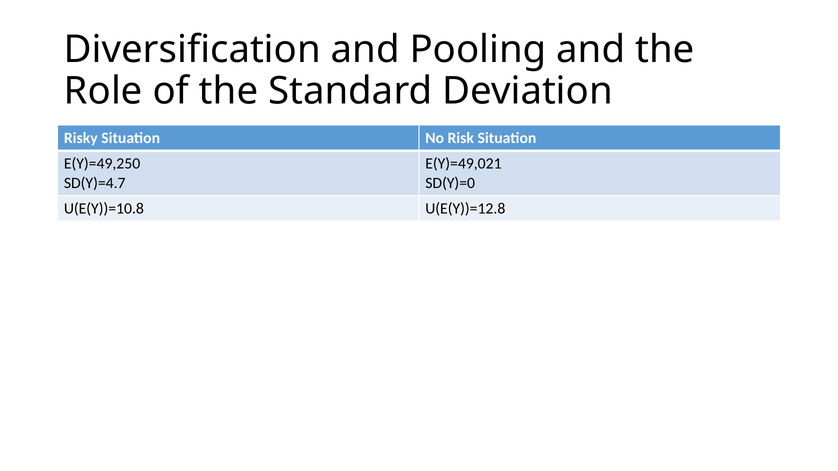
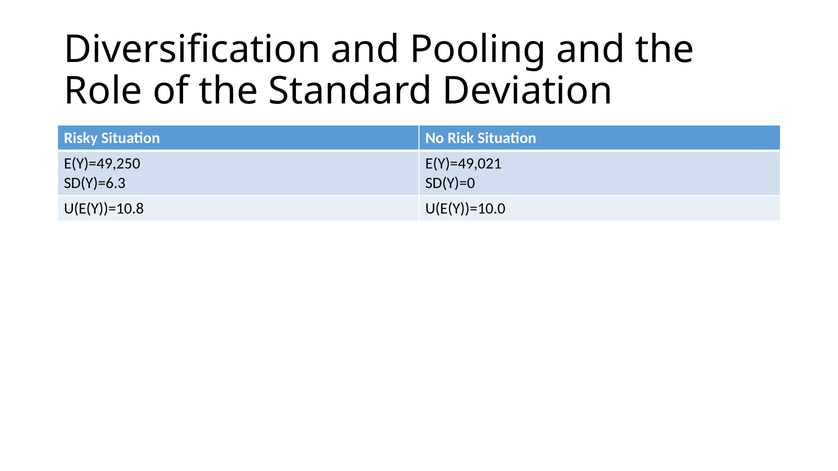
SD(Y)=4.7: SD(Y)=4.7 -> SD(Y)=6.3 (95, 183)
U(E(Y))=12.8: U(E(Y))=12.8 -> U(E(Y))=10.0 (465, 209)
